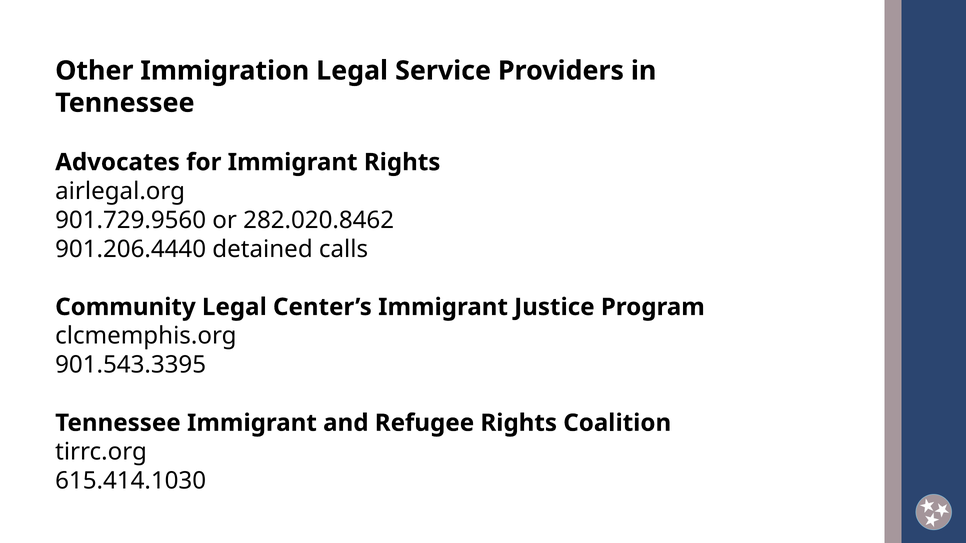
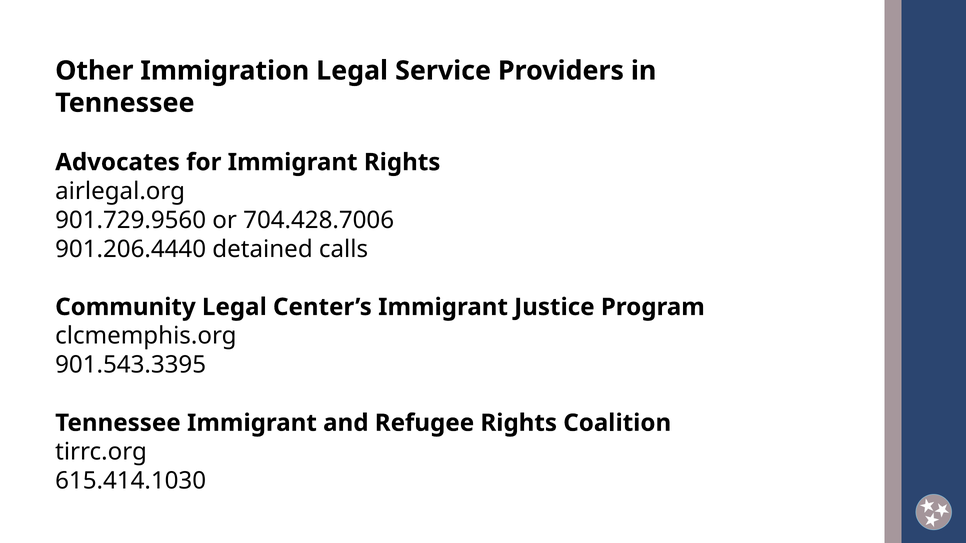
282.020.8462: 282.020.8462 -> 704.428.7006 (319, 220)
